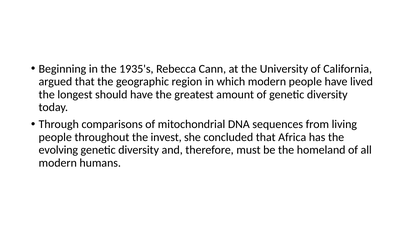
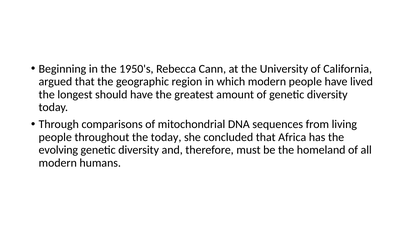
1935's: 1935's -> 1950's (136, 69)
the invest: invest -> today (166, 137)
